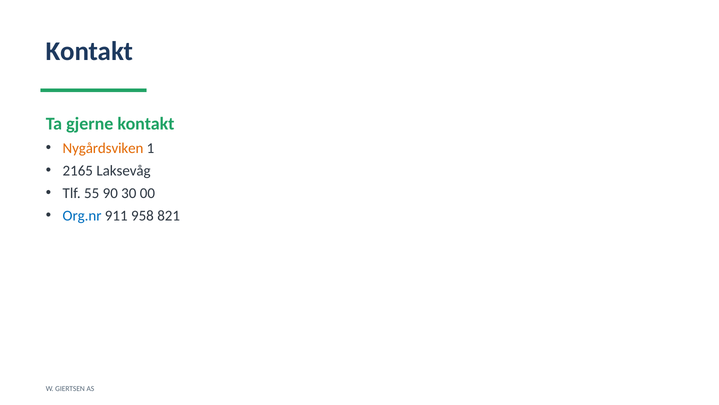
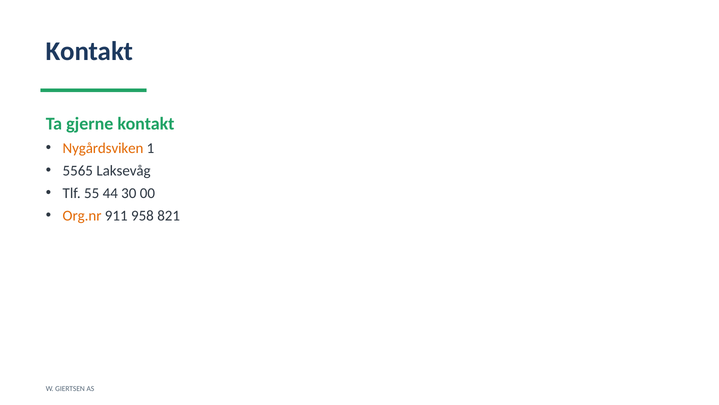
2165: 2165 -> 5565 (78, 170)
90: 90 -> 44 (110, 193)
Org.nr colour: blue -> orange (82, 215)
